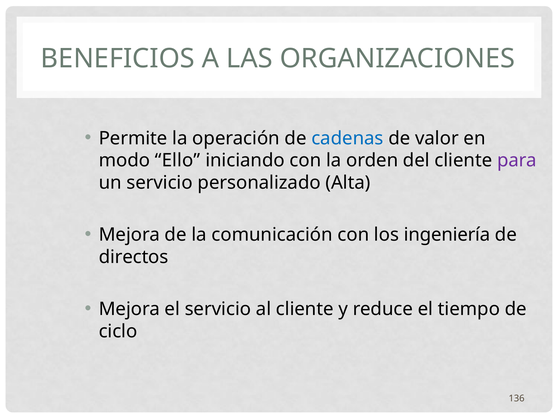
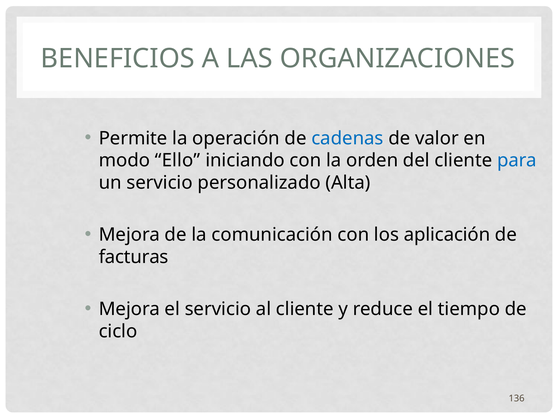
para colour: purple -> blue (517, 161)
ingeniería: ingeniería -> aplicación (447, 235)
directos: directos -> facturas (134, 257)
